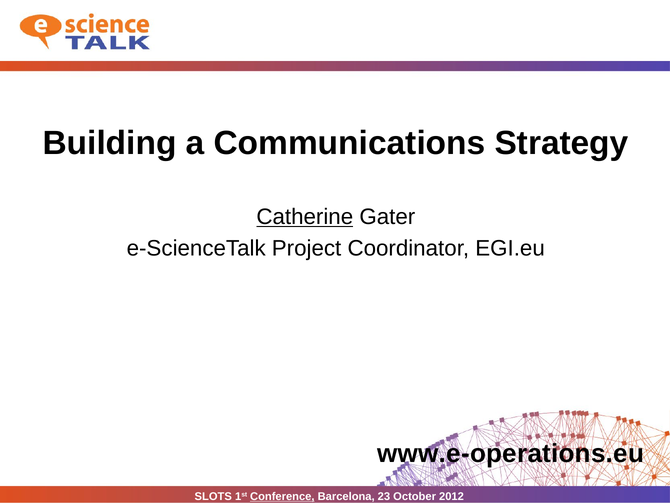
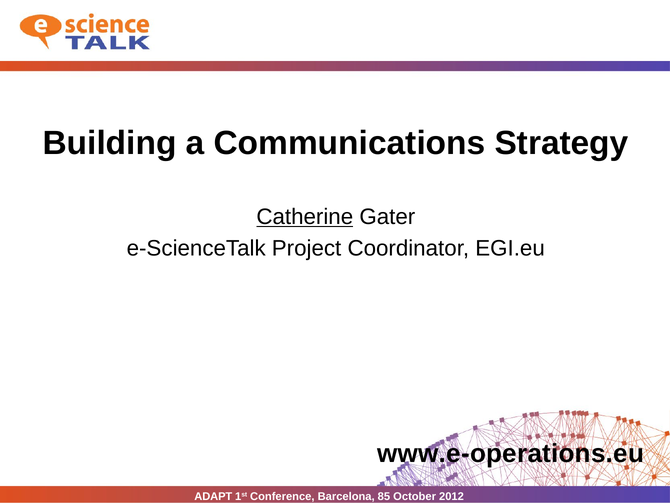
SLOTS: SLOTS -> ADAPT (213, 496)
Conference underline: present -> none (282, 496)
23: 23 -> 85 (384, 496)
